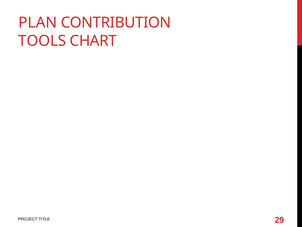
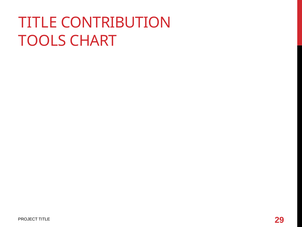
PLAN: PLAN -> TITLE (38, 23)
